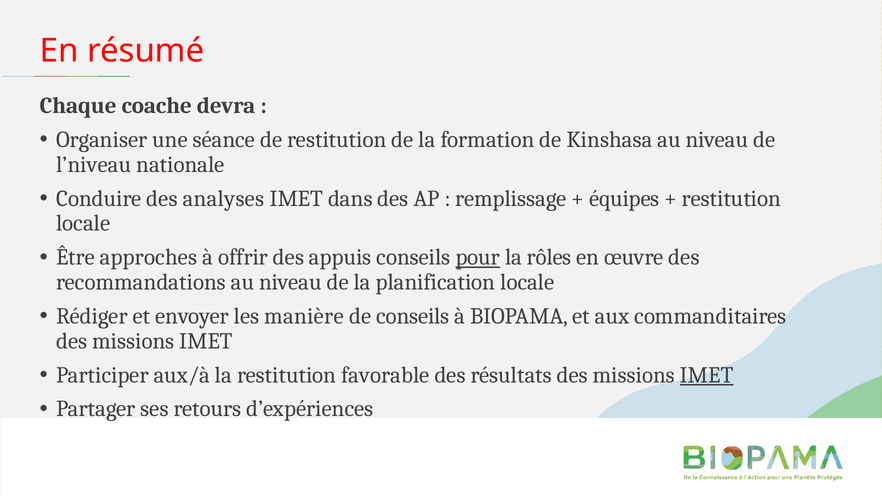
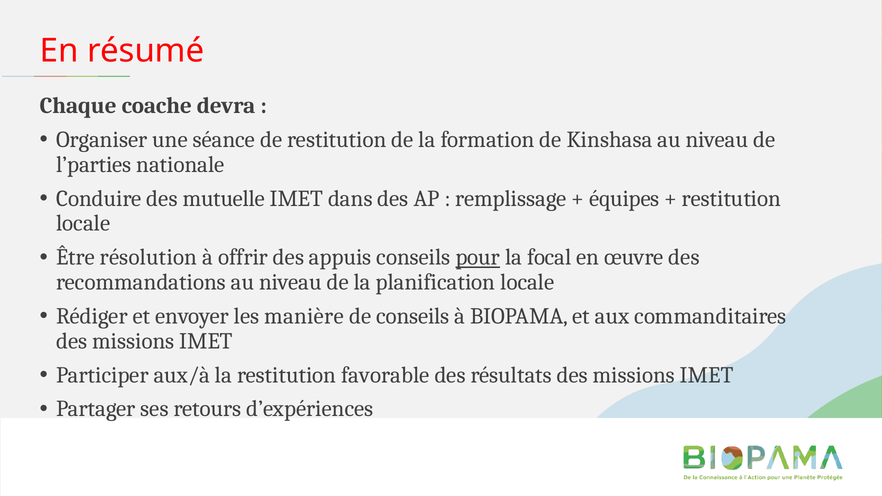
l’niveau: l’niveau -> l’parties (94, 165)
analyses: analyses -> mutuelle (224, 199)
approches: approches -> résolution (148, 257)
rôles: rôles -> focal (549, 257)
IMET underline: present -> none (707, 375)
